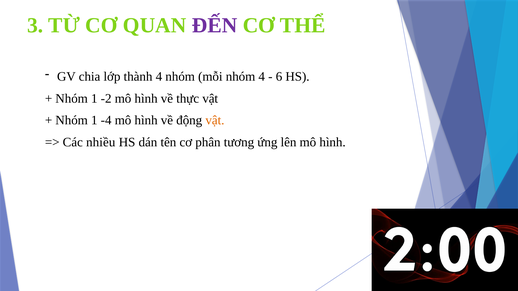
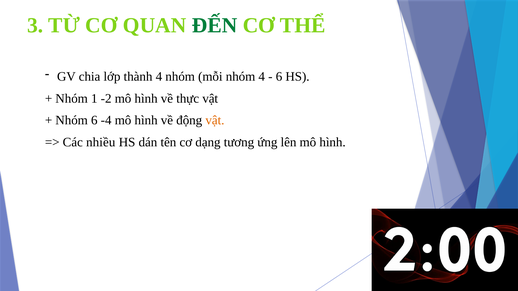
ĐẾN colour: purple -> green (215, 25)
1: 1 -> 6 (94, 121)
phân: phân -> dạng (208, 143)
